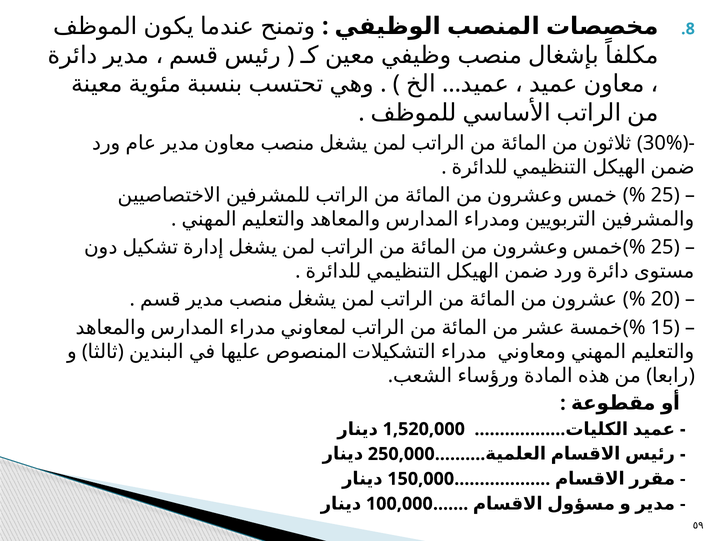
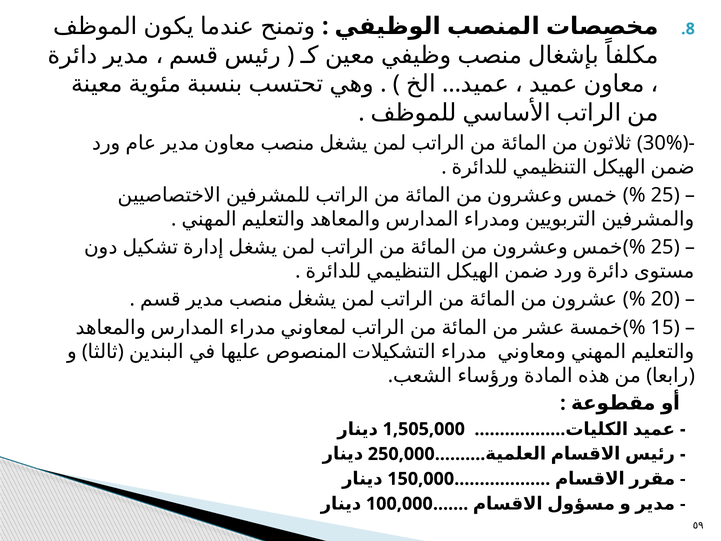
1,520,000: 1,520,000 -> 1,505,000 (424, 429)
